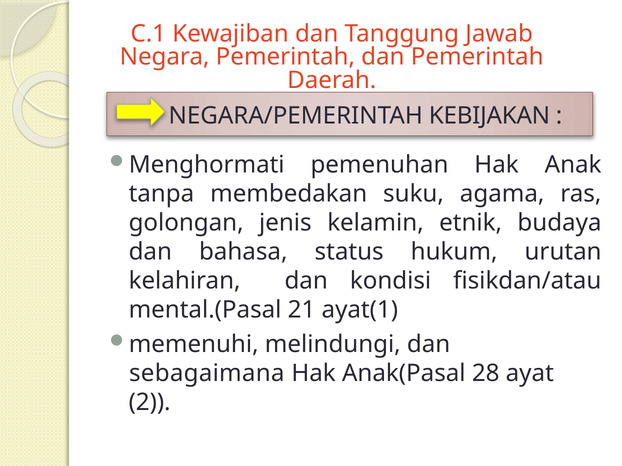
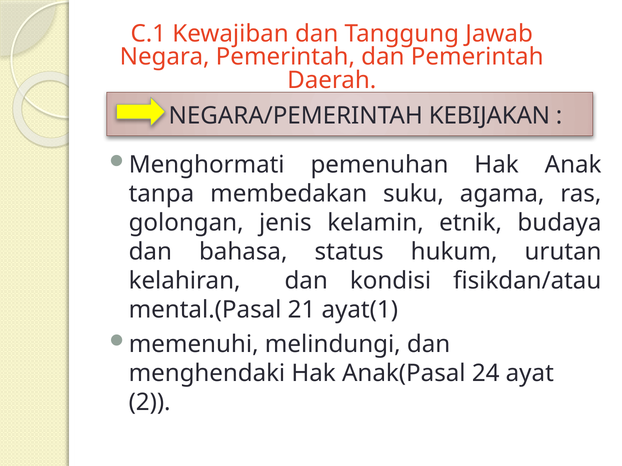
sebagaimana: sebagaimana -> menghendaki (207, 374)
28: 28 -> 24 (486, 374)
